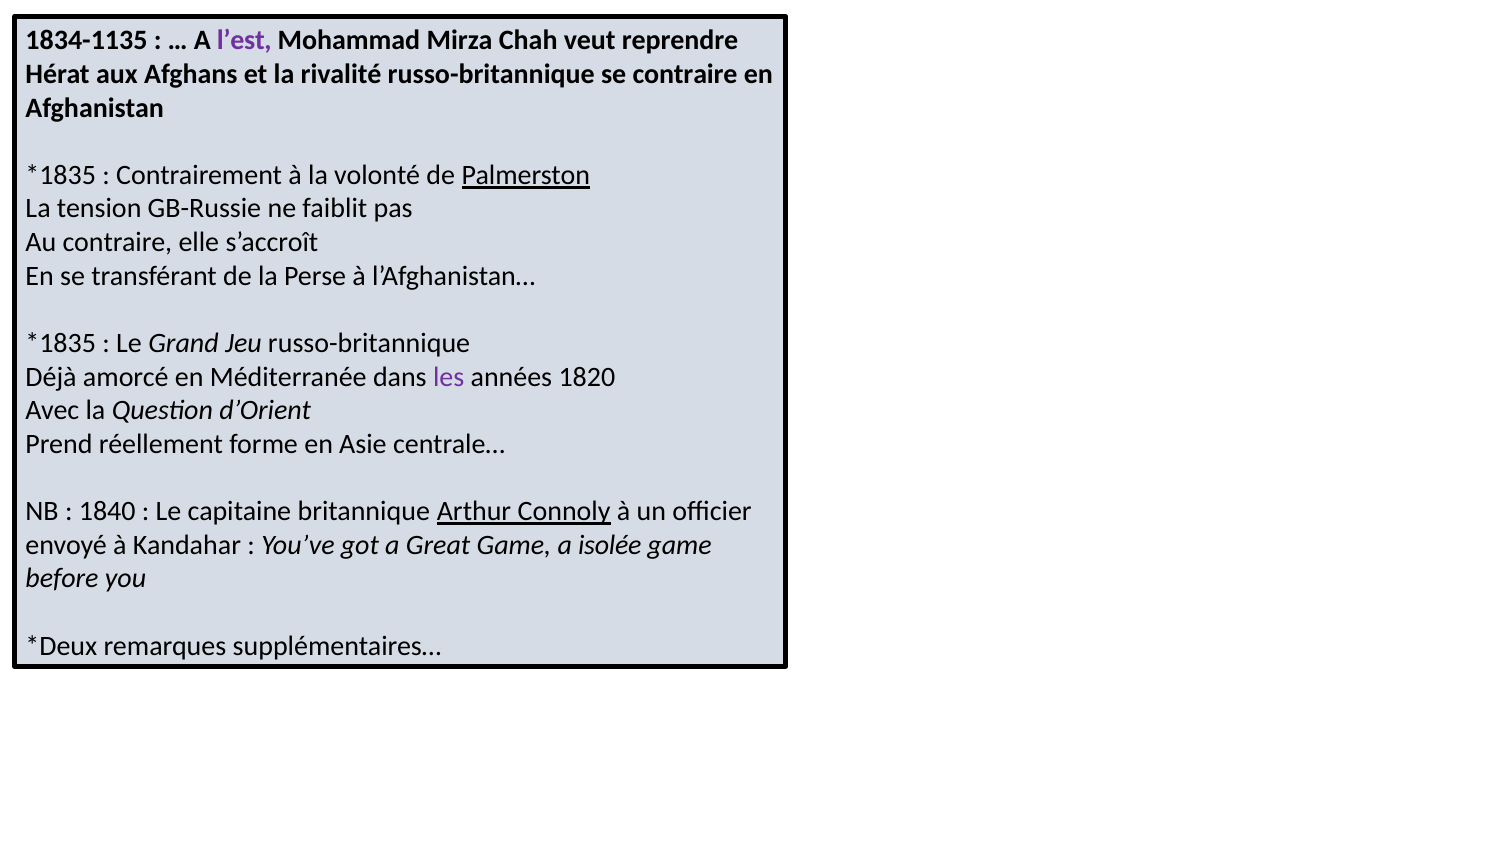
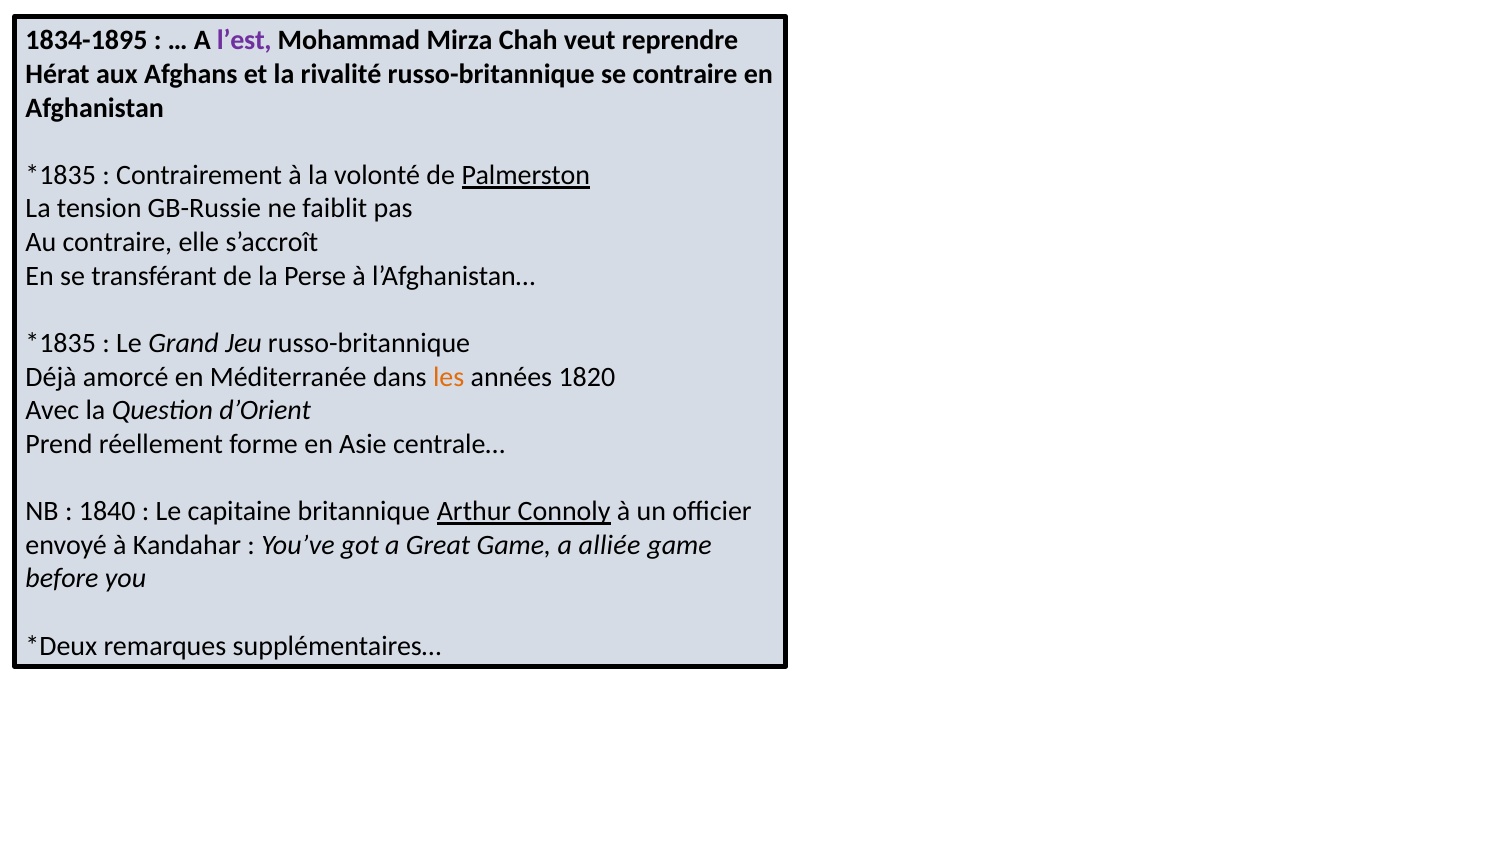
1834-1135: 1834-1135 -> 1834-1895 (86, 40)
les colour: purple -> orange (449, 377)
isolée: isolée -> alliée (610, 545)
